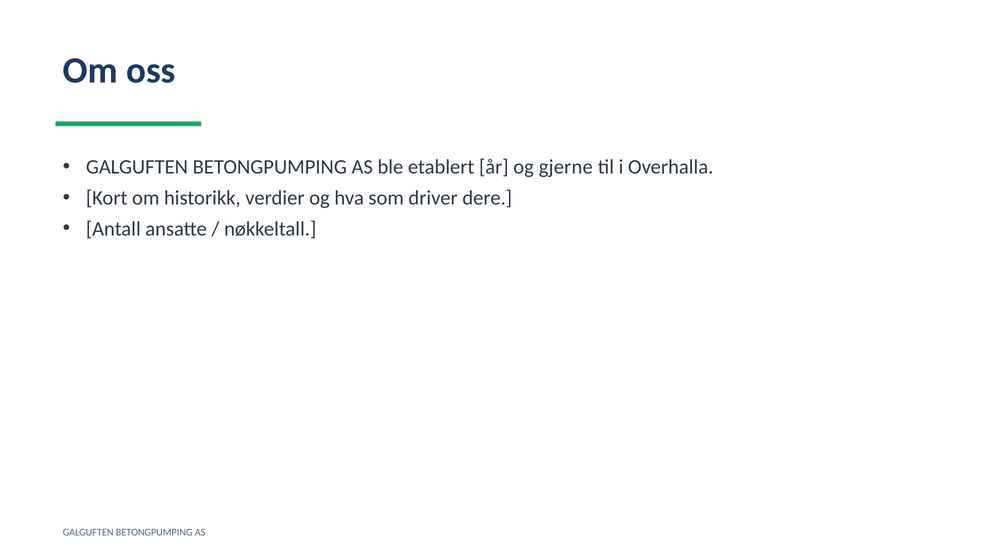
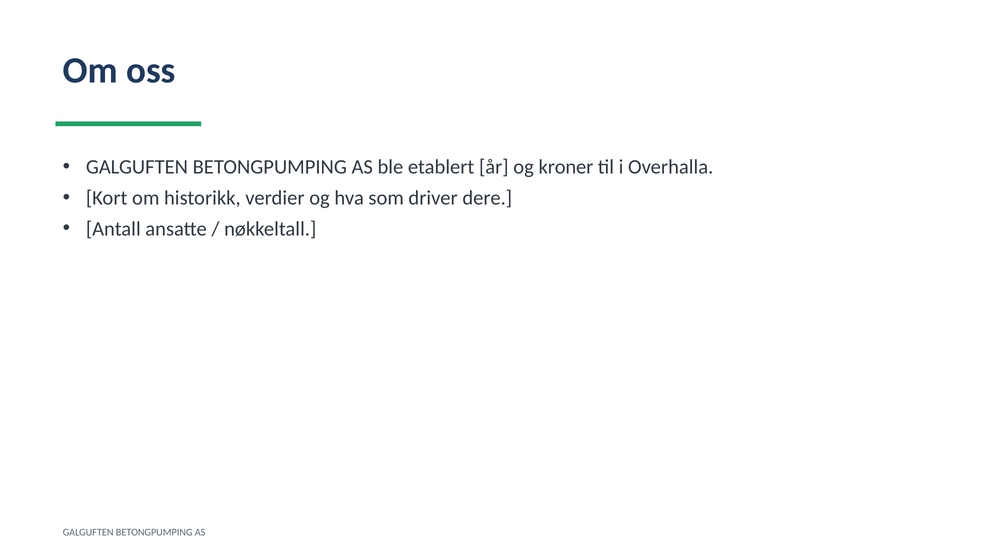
gjerne: gjerne -> kroner (566, 167)
